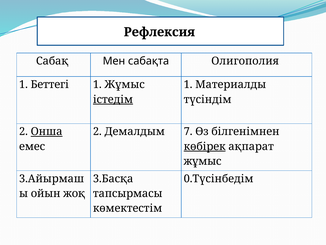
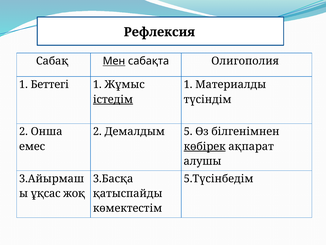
Мен underline: none -> present (114, 61)
Онша underline: present -> none (47, 131)
7: 7 -> 5 (188, 131)
жұмыс: жұмыс -> алушы (202, 161)
0.Түсінбедім: 0.Түсінбедім -> 5.Түсінбедім (219, 178)
ойын: ойын -> ұқсас (46, 193)
тапсырмасы: тапсырмасы -> қатыспайды (128, 193)
